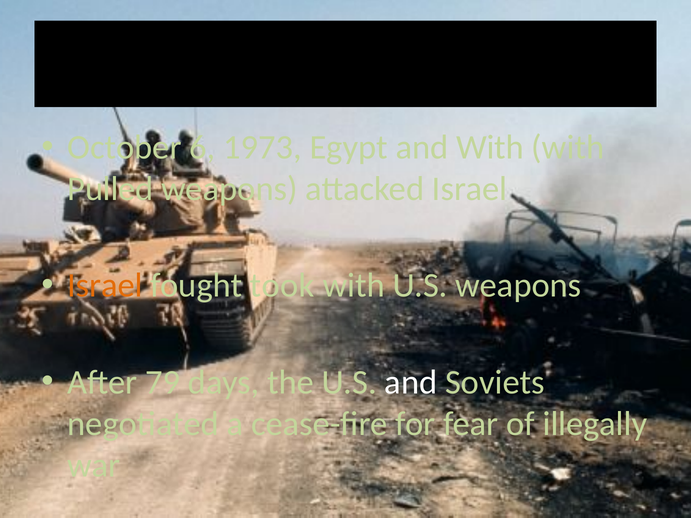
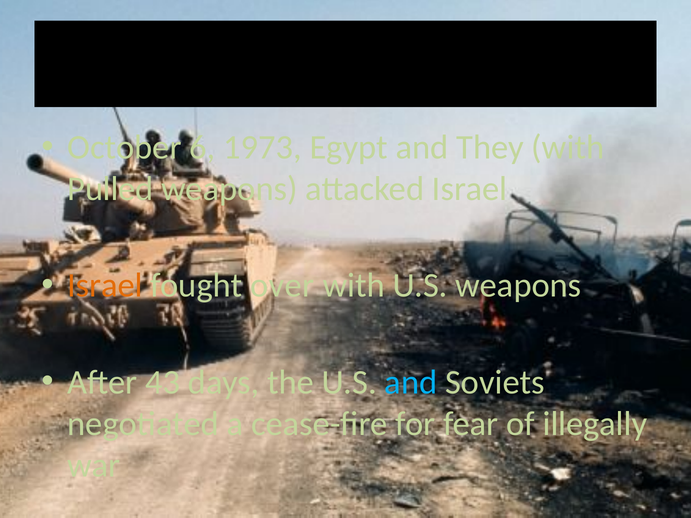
and With: With -> They (490, 148)
took: took -> over (282, 286)
79: 79 -> 43 (163, 382)
and colour: white -> light blue (411, 382)
